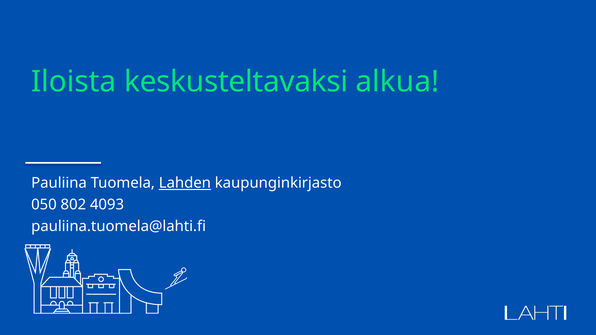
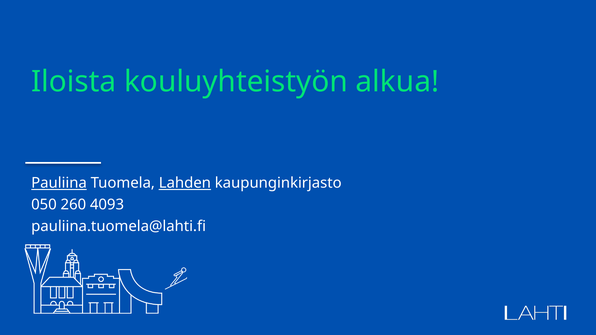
keskusteltavaksi: keskusteltavaksi -> kouluyhteistyön (236, 82)
Pauliina underline: none -> present (59, 183)
802: 802 -> 260 (73, 205)
